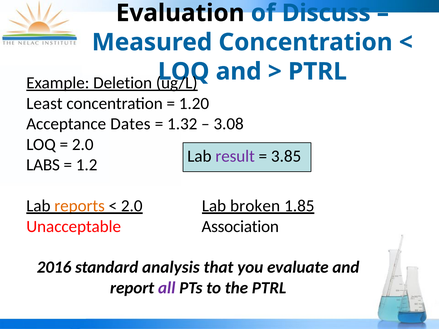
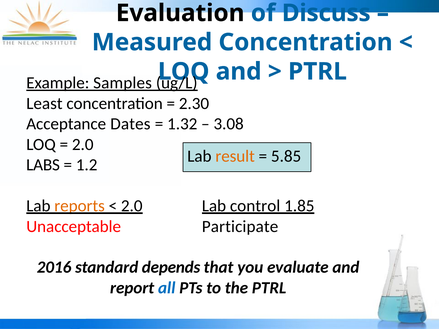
Deletion: Deletion -> Samples (123, 83)
1.20: 1.20 -> 2.30 (194, 104)
result colour: purple -> orange (235, 156)
3.85: 3.85 -> 5.85 (286, 156)
broken: broken -> control (255, 206)
Association: Association -> Participate (240, 227)
analysis: analysis -> depends (171, 268)
all colour: purple -> blue (167, 288)
